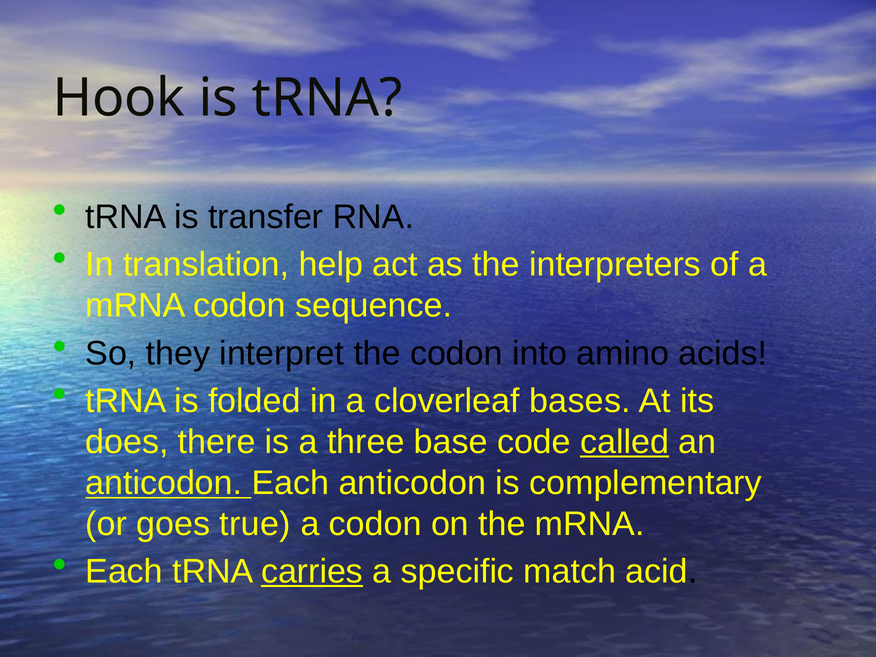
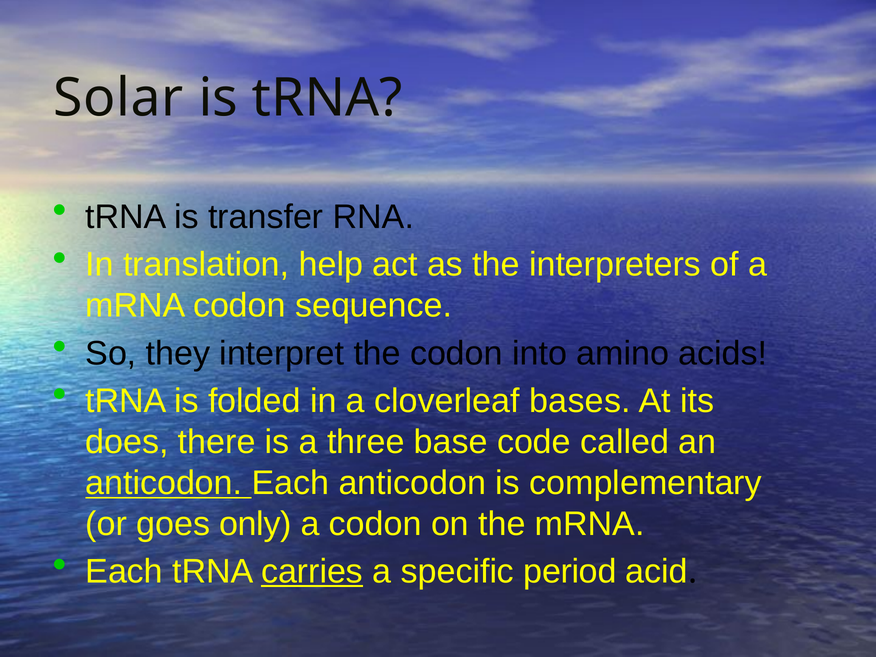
Hook: Hook -> Solar (118, 98)
called underline: present -> none (625, 442)
true: true -> only (255, 524)
match: match -> period (570, 572)
